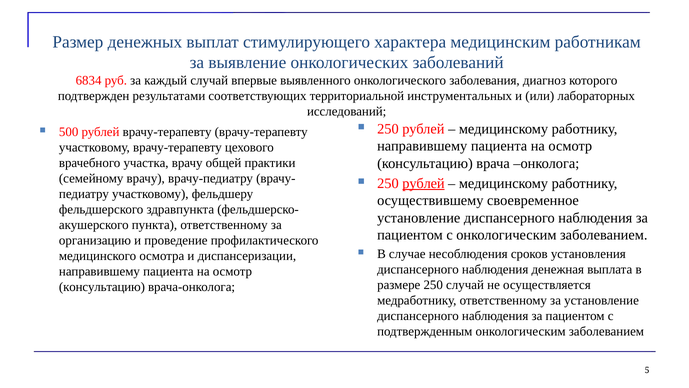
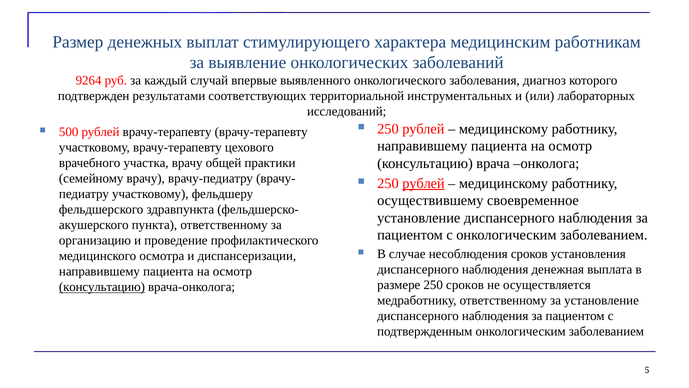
6834: 6834 -> 9264 (89, 80)
250 случай: случай -> сроков (465, 285)
консультацию underline: none -> present (102, 287)
